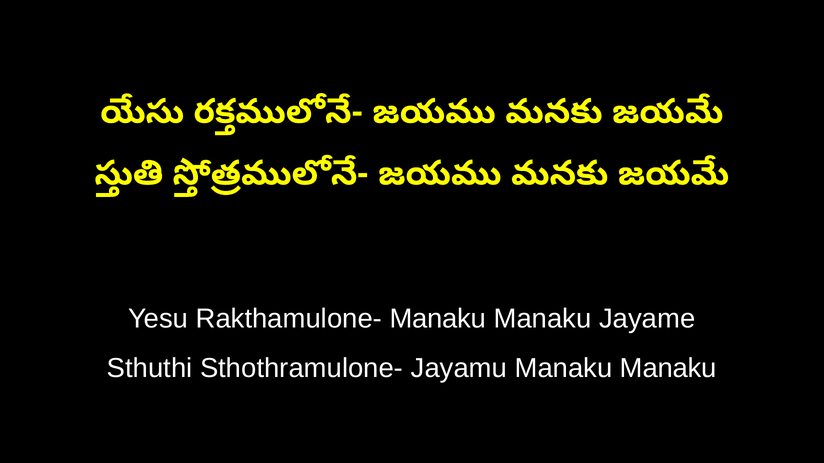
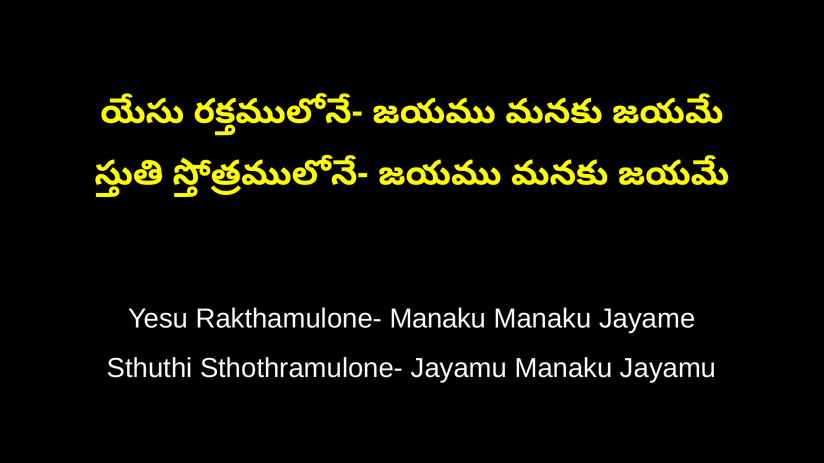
Jayamu Manaku Manaku: Manaku -> Jayamu (668, 369)
